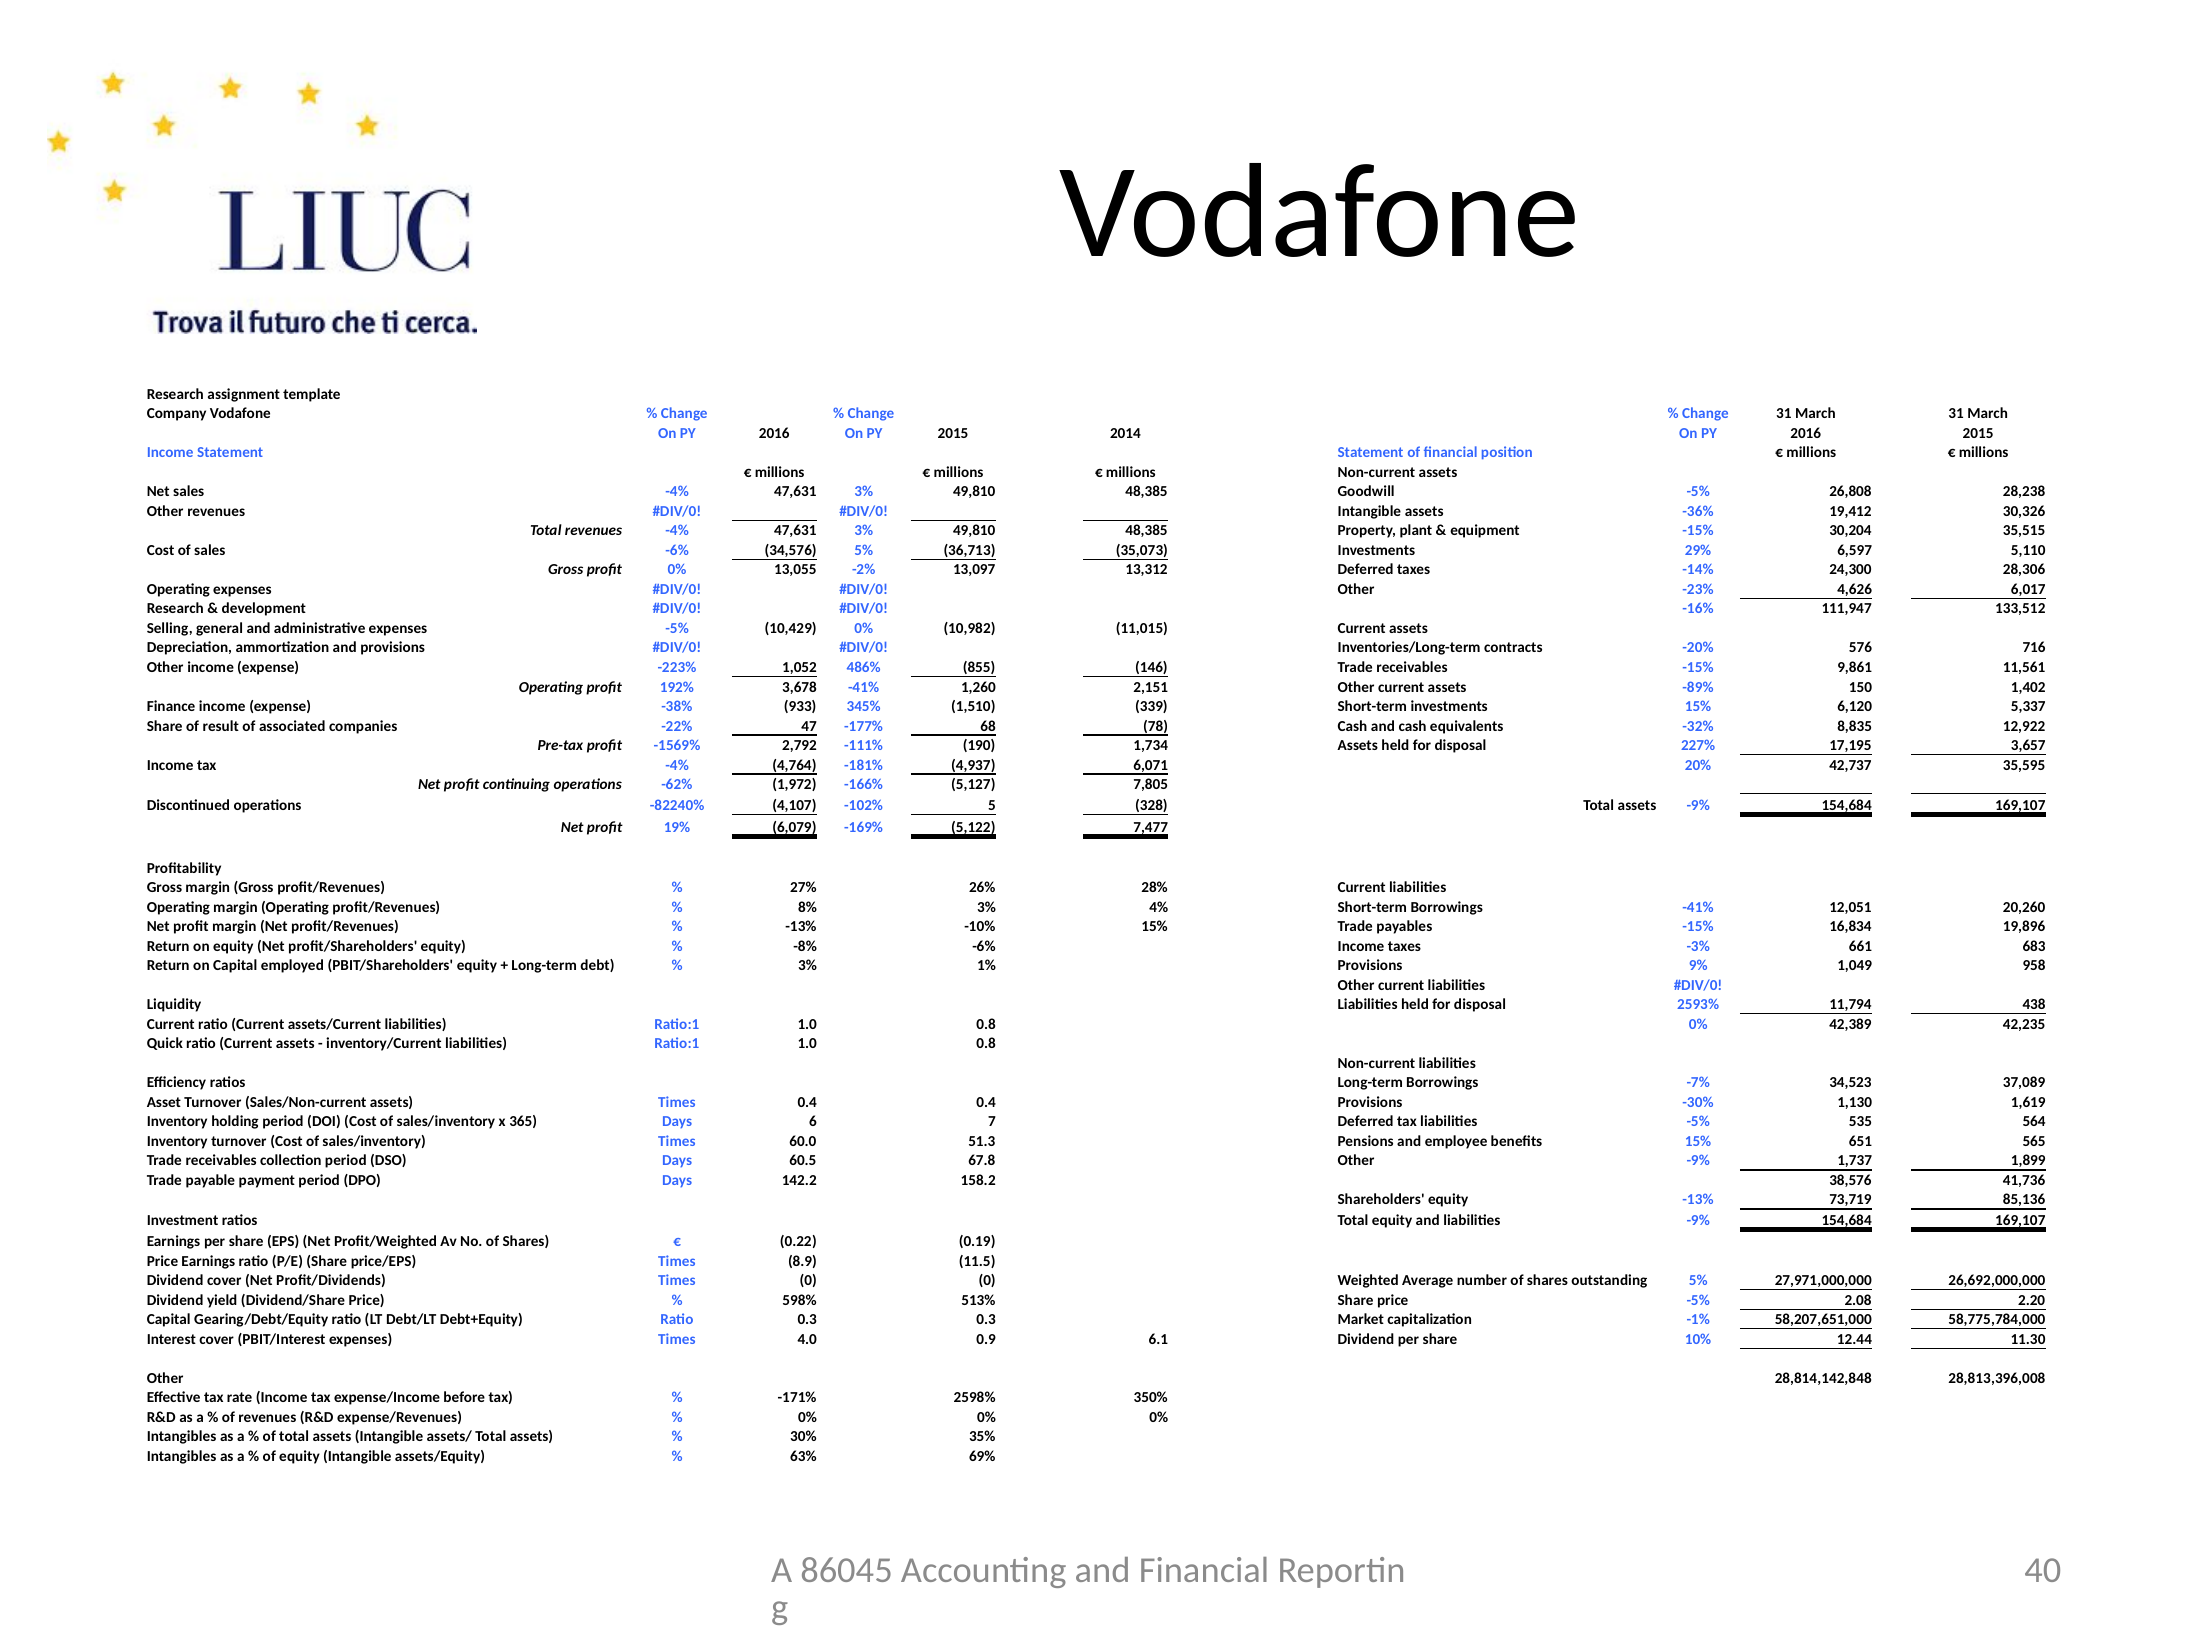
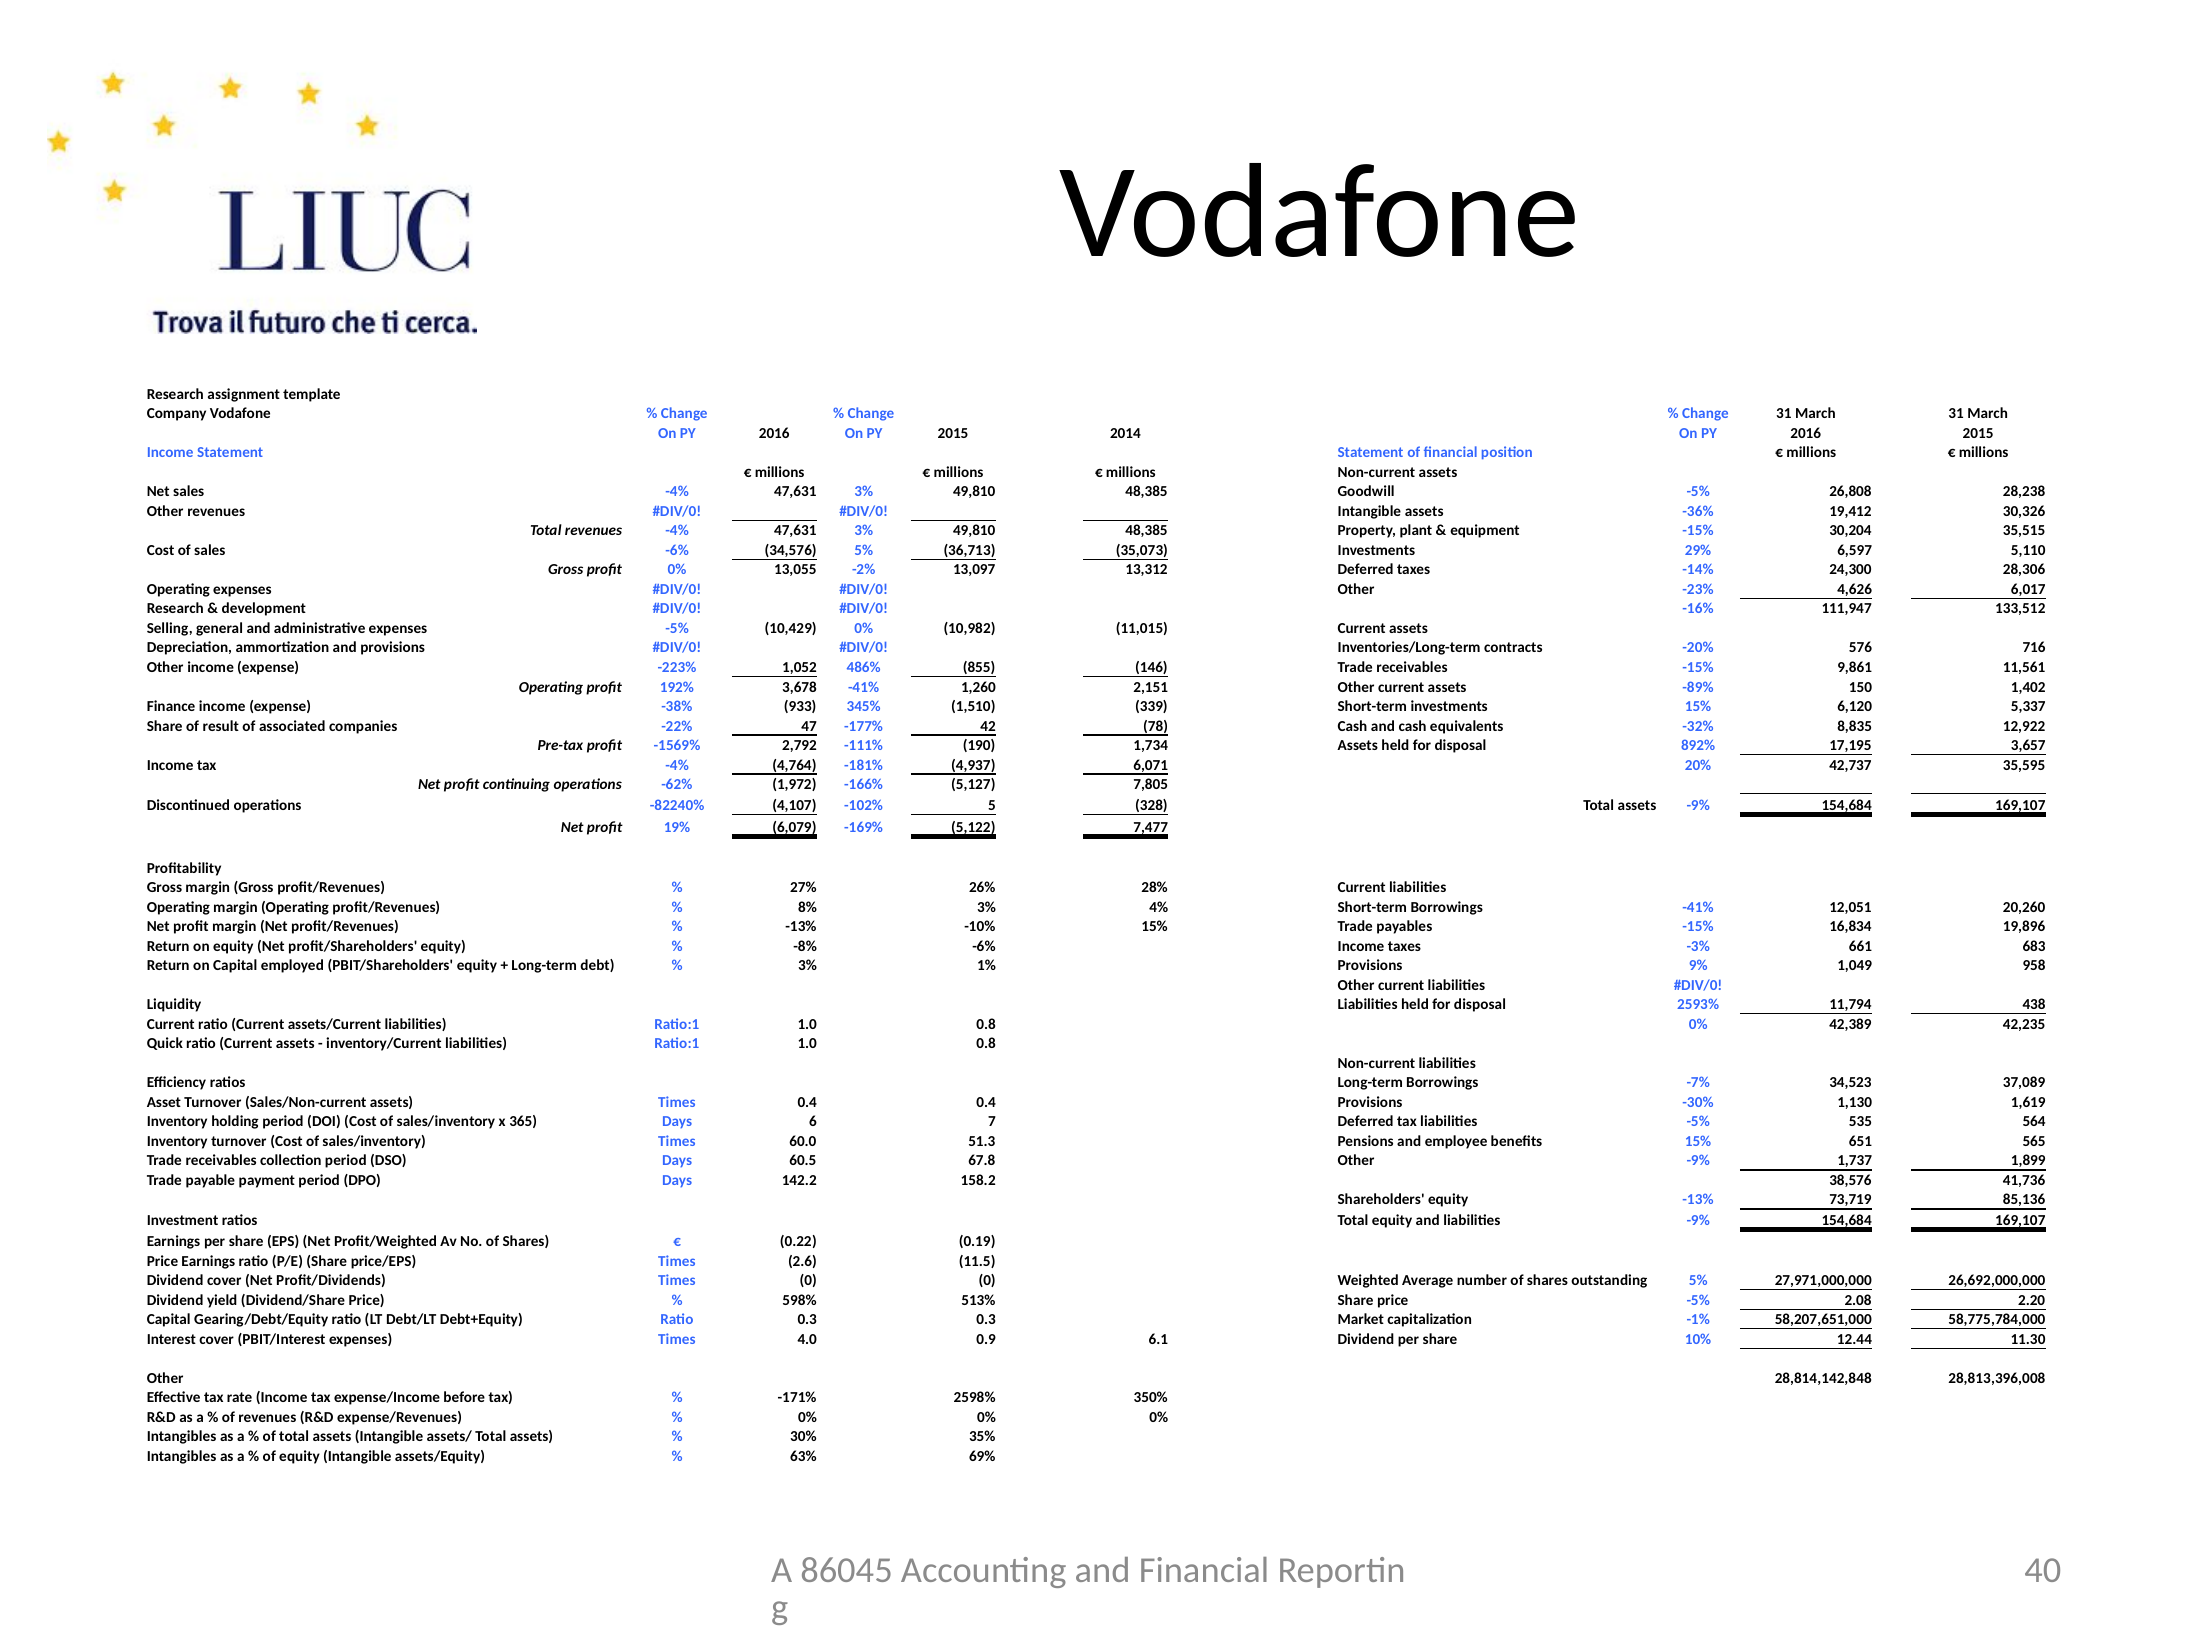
68: 68 -> 42 (988, 726)
227%: 227% -> 892% (1698, 745)
8.9: 8.9 -> 2.6 (802, 1261)
